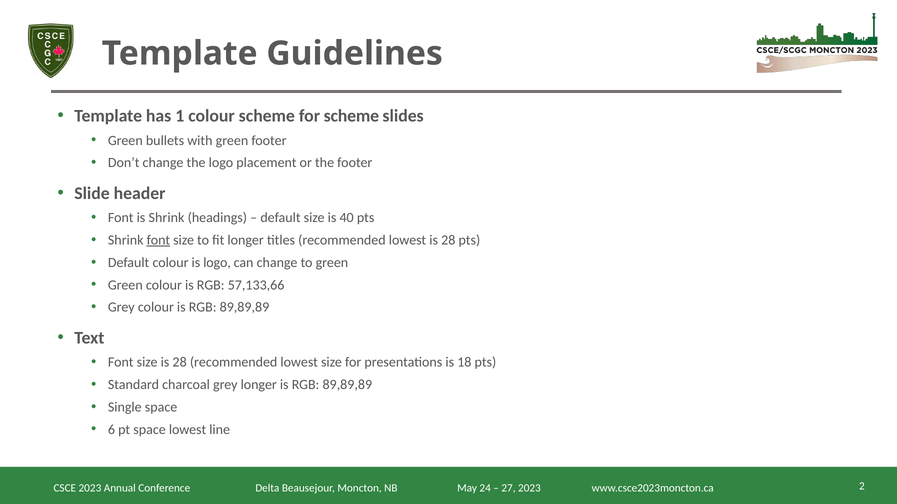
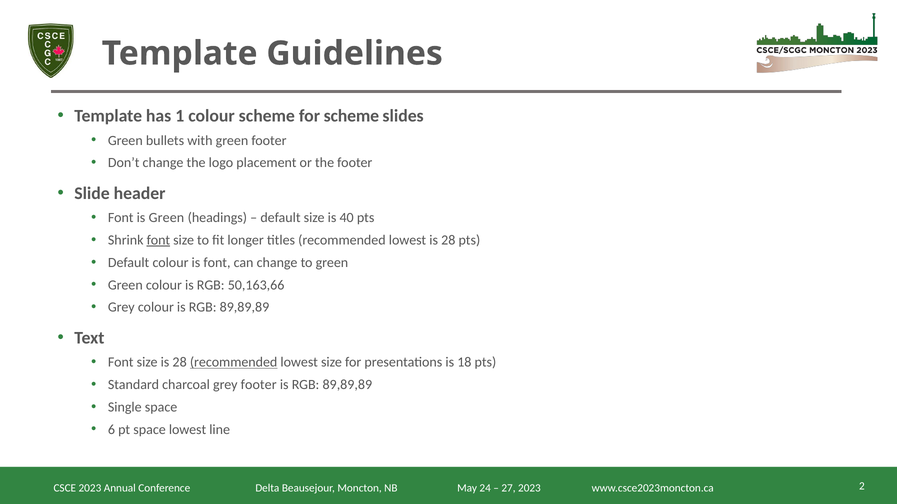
is Shrink: Shrink -> Green (166, 218)
logo: logo -> font (217, 263)
57,133,66: 57,133,66 -> 50,163,66 (256, 285)
recommended underline: none -> present (234, 363)
grey longer: longer -> footer (259, 385)
